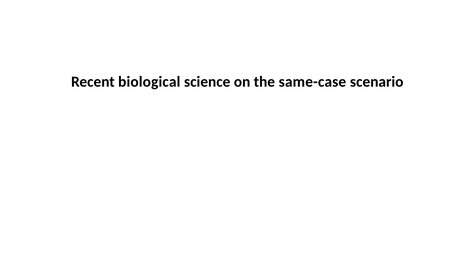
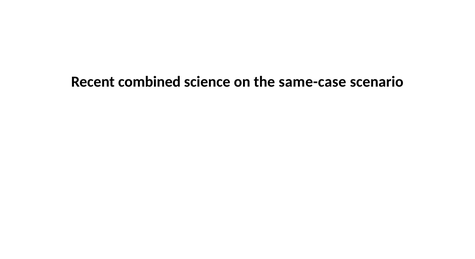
biological: biological -> combined (149, 82)
